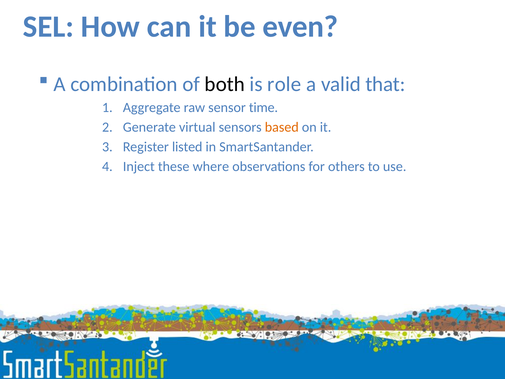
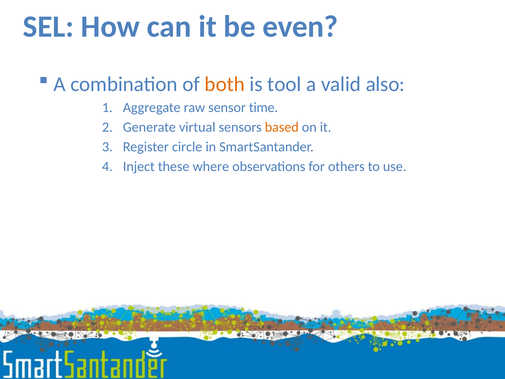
both colour: black -> orange (225, 84)
role: role -> tool (284, 84)
that: that -> also (385, 84)
listed: listed -> circle (187, 147)
